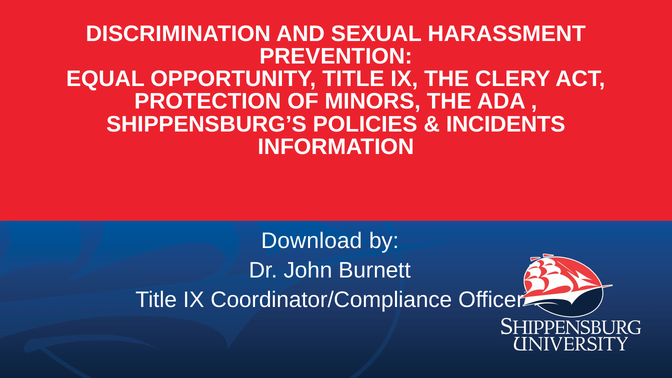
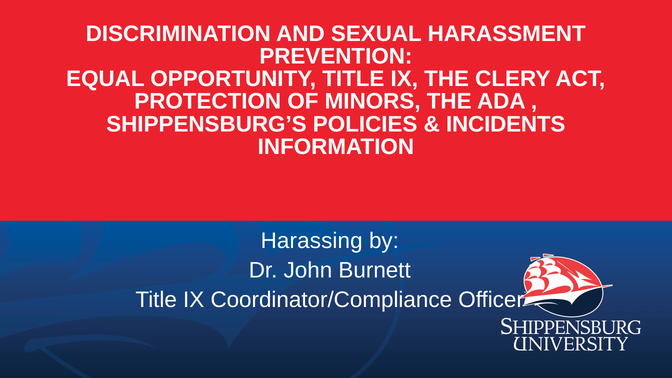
Download: Download -> Harassing (312, 241)
